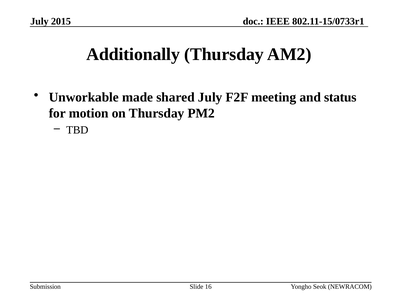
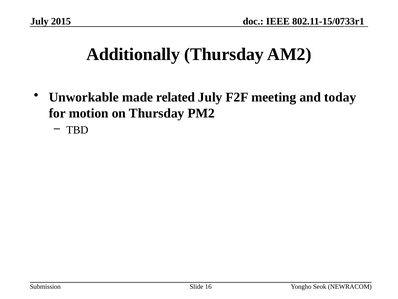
shared: shared -> related (176, 97)
status: status -> today (340, 97)
